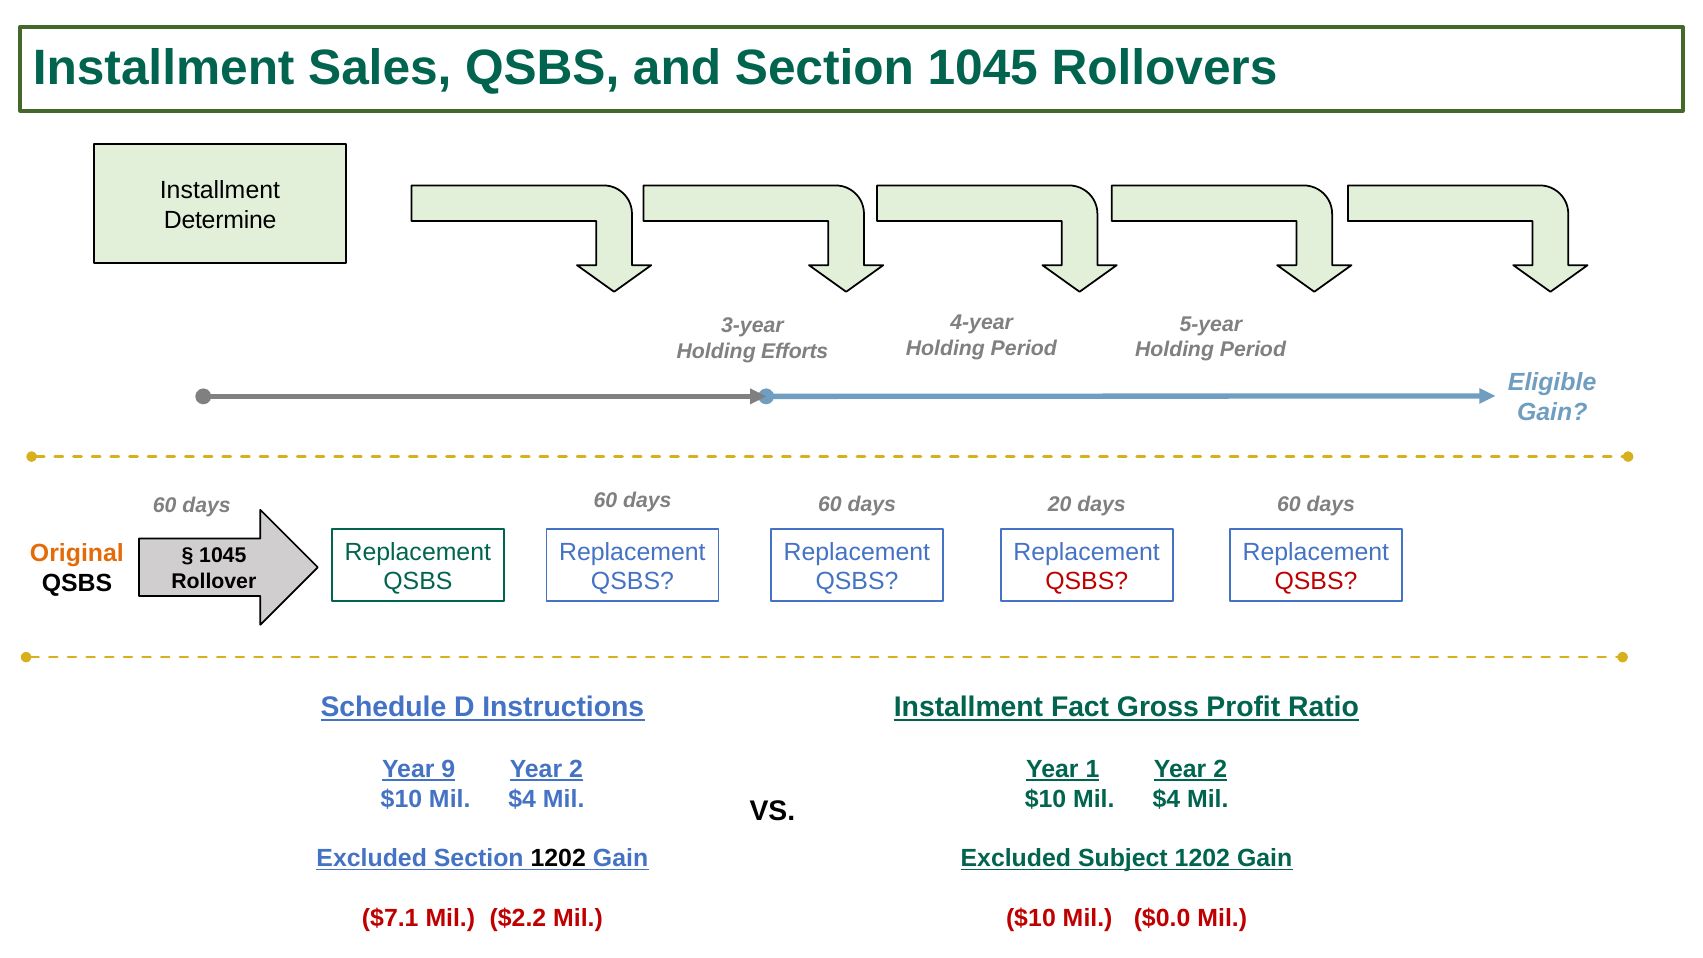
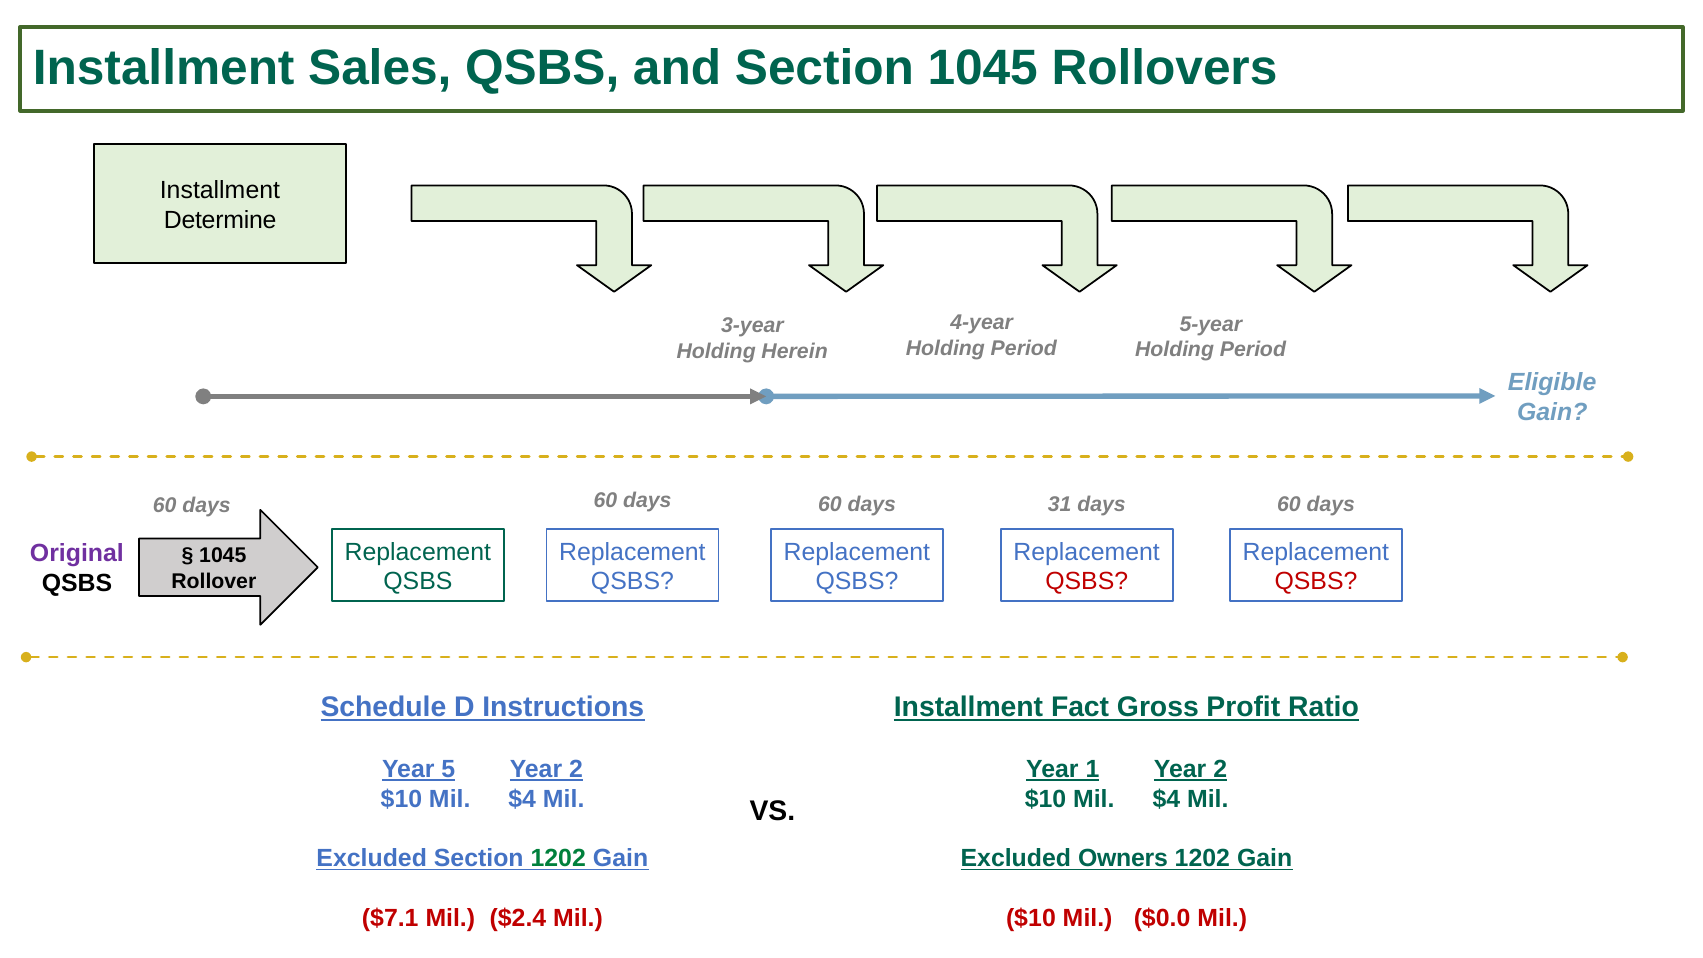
Efforts: Efforts -> Herein (795, 351)
20: 20 -> 31 (1060, 504)
Original colour: orange -> purple (77, 554)
9: 9 -> 5 (448, 769)
1202 colour: black -> green (558, 858)
Subject: Subject -> Owners (1123, 858)
$2.2: $2.2 -> $2.4 (518, 918)
